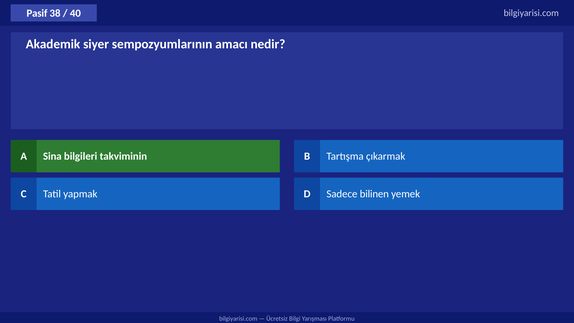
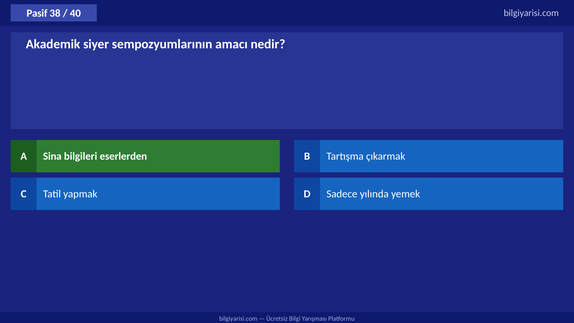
takviminin: takviminin -> eserlerden (123, 156)
bilinen: bilinen -> yılında (374, 194)
